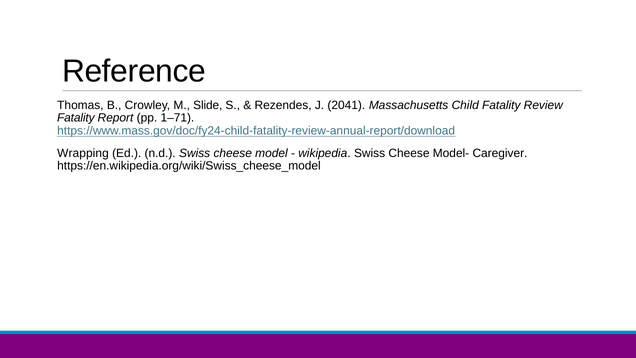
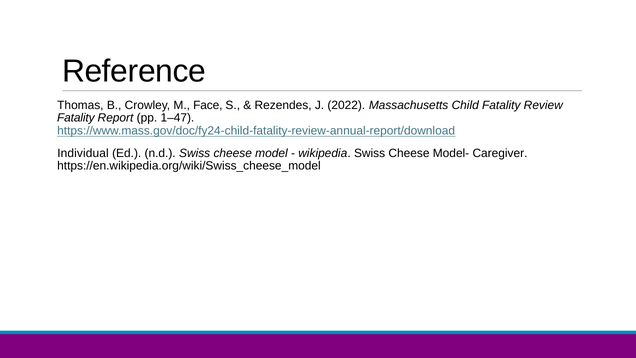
Slide: Slide -> Face (208, 105)
2041: 2041 -> 2022 (346, 105)
1–71: 1–71 -> 1–47 (177, 118)
Wrapping: Wrapping -> Individual (83, 153)
